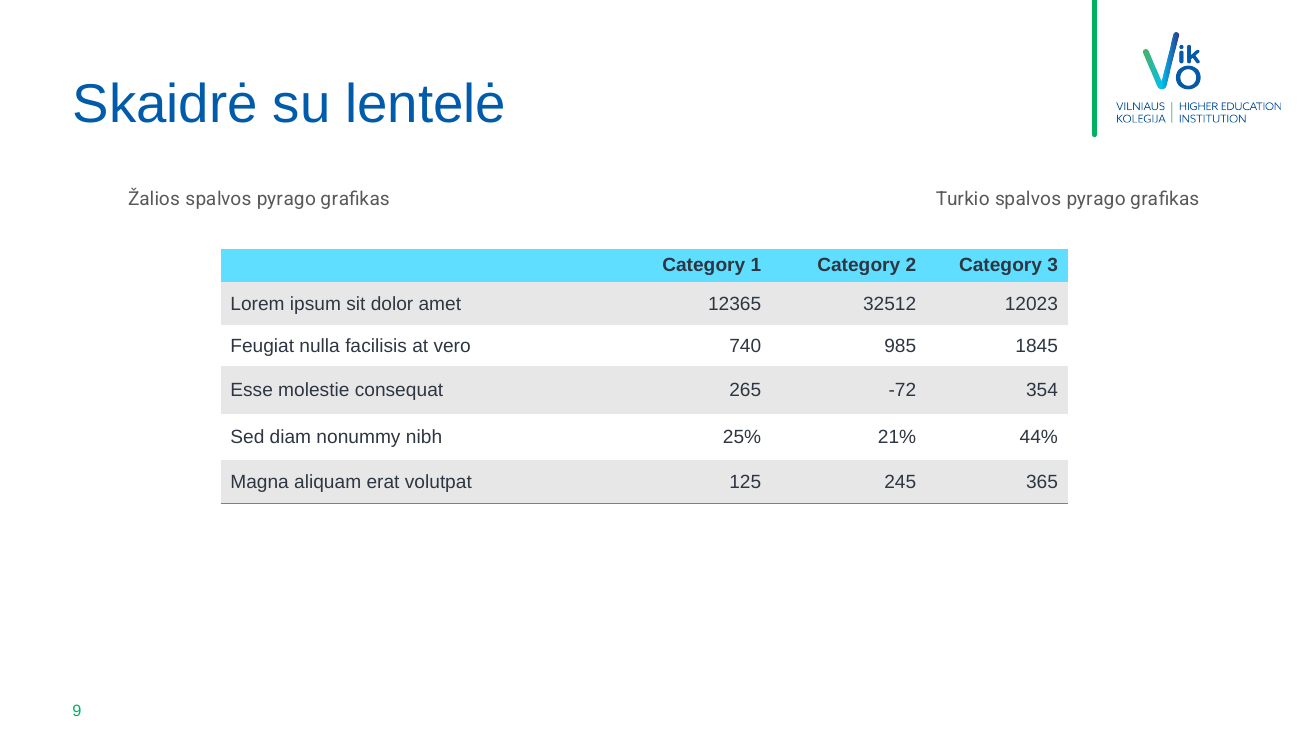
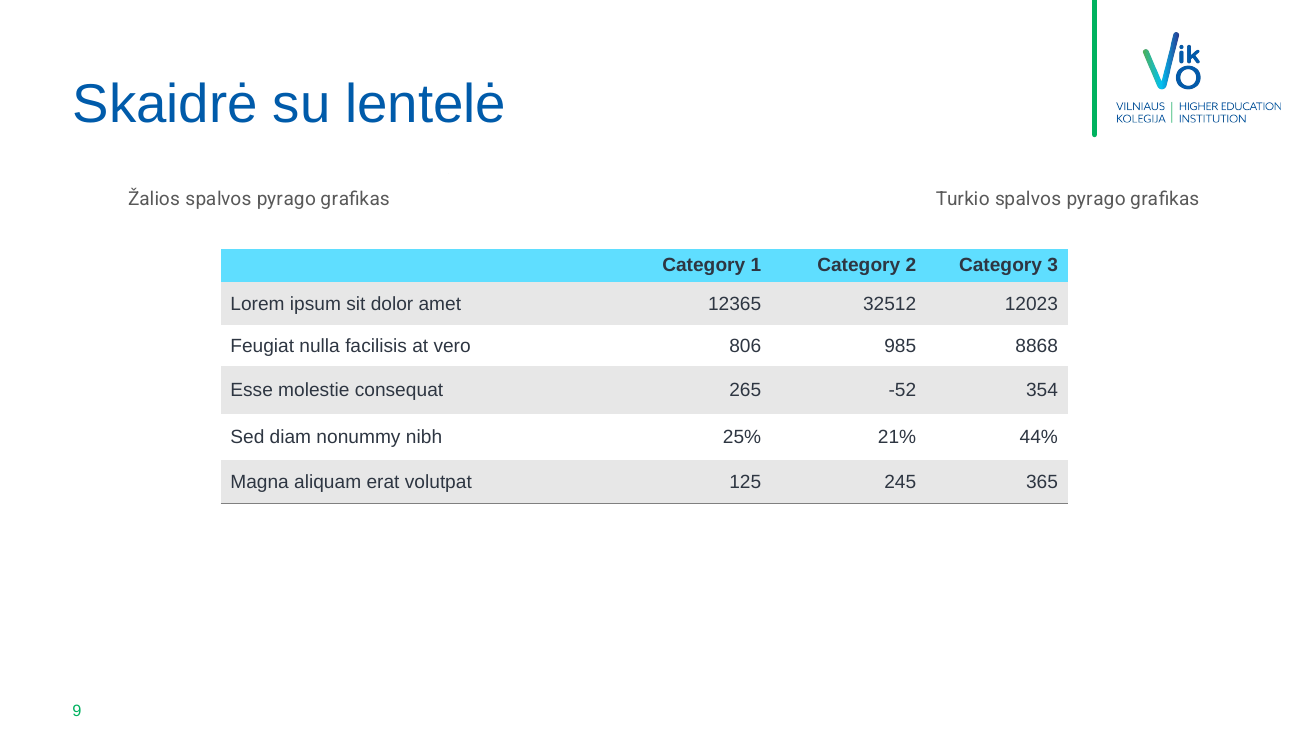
740: 740 -> 806 (745, 346)
1845: 1845 -> 8868 (1037, 346)
-72: -72 -> -52 (902, 391)
